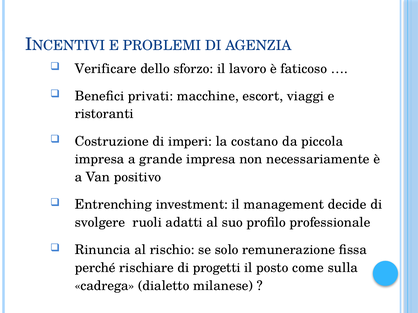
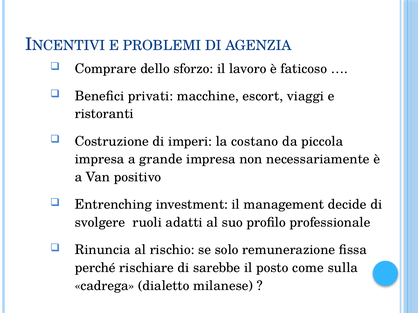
Verificare: Verificare -> Comprare (106, 69)
progetti: progetti -> sarebbe (217, 268)
